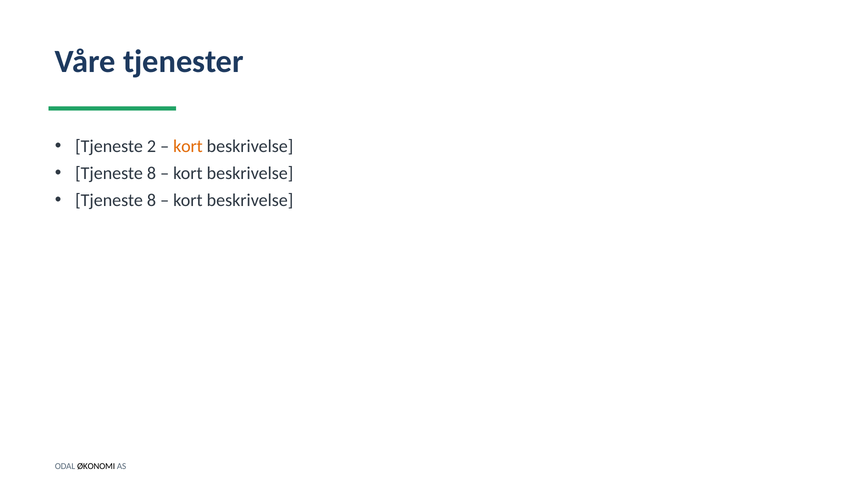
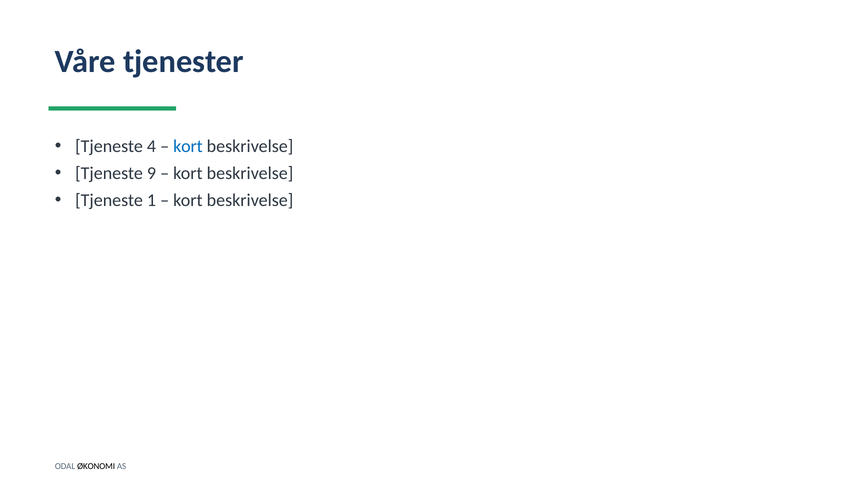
2: 2 -> 4 (151, 146)
kort colour: orange -> blue (188, 146)
8: 8 -> 9 (151, 173)
8: 8 -> 1 (151, 200)
